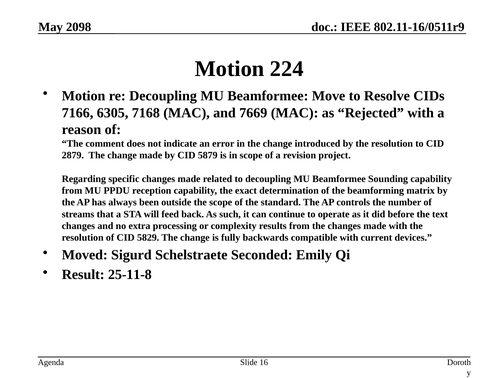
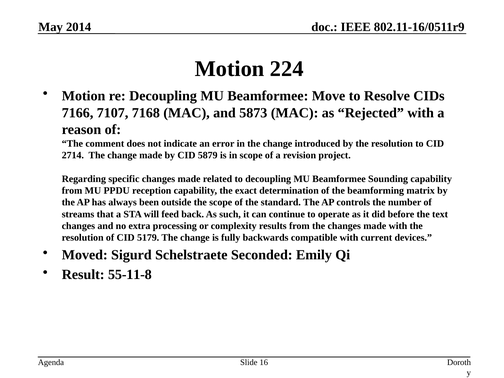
2098: 2098 -> 2014 (79, 27)
6305: 6305 -> 7107 (113, 113)
7669: 7669 -> 5873 (253, 113)
2879: 2879 -> 2714 (73, 155)
5829: 5829 -> 5179 (148, 238)
25-11-8: 25-11-8 -> 55-11-8 (130, 275)
